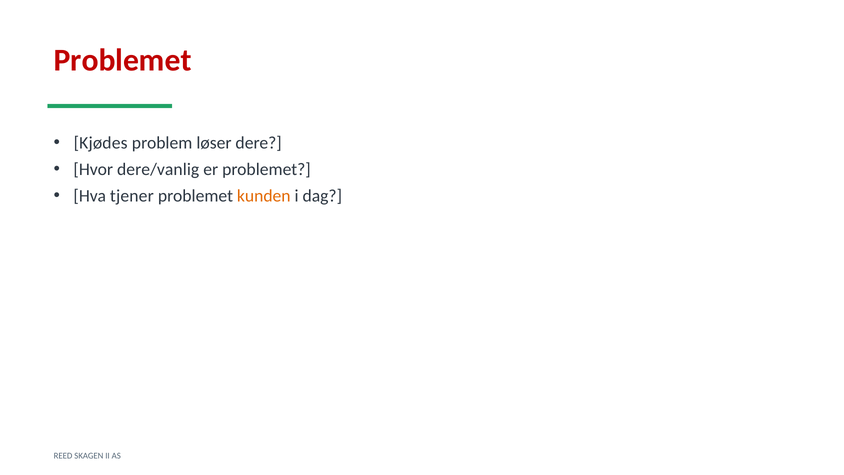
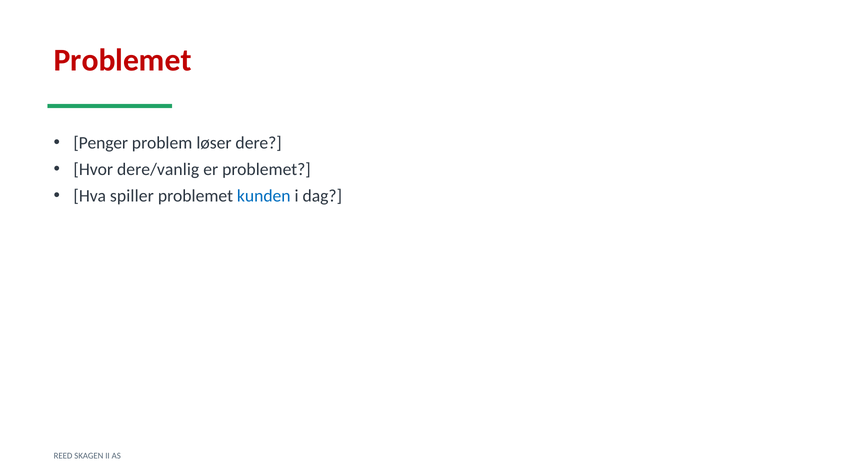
Kjødes: Kjødes -> Penger (101, 143)
tjener: tjener -> spiller (132, 196)
kunden colour: orange -> blue (264, 196)
